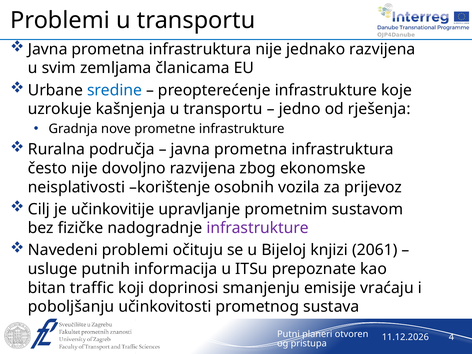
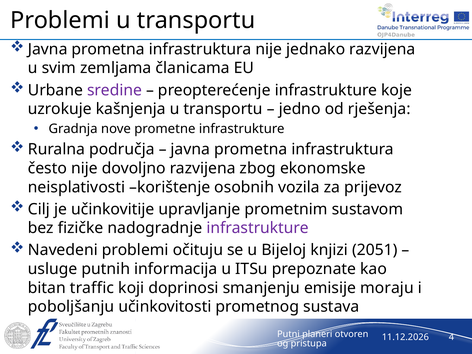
sredine colour: blue -> purple (115, 90)
2061: 2061 -> 2051 (375, 250)
vraćaju: vraćaju -> moraju (387, 288)
